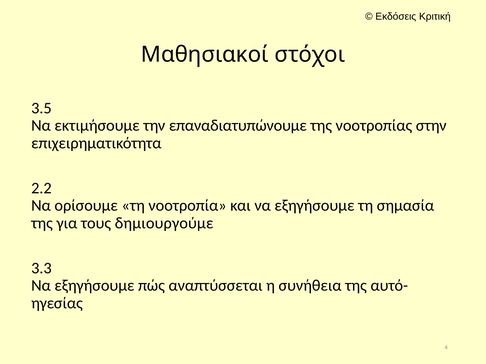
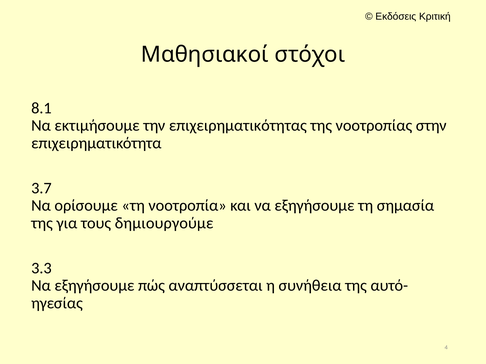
3.5: 3.5 -> 8.1 (41, 108)
επαναδιατυπώνουμε: επαναδιατυπώνουμε -> επιχειρηματικότητας (238, 126)
2.2: 2.2 -> 3.7 (41, 188)
